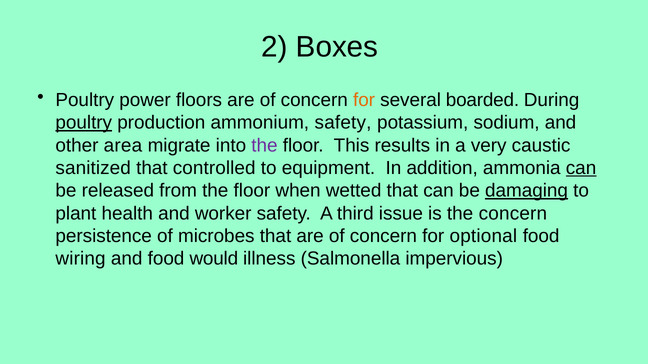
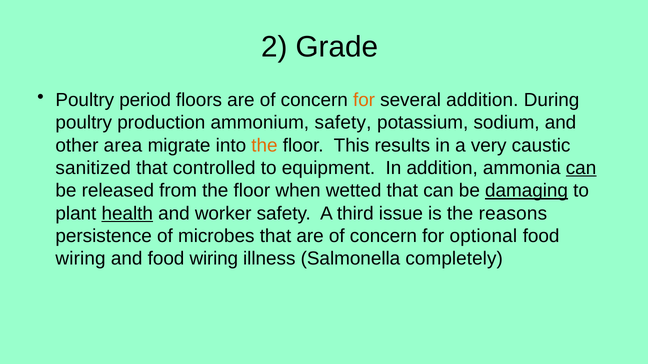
Boxes: Boxes -> Grade (337, 47)
power: power -> period (145, 100)
several boarded: boarded -> addition (482, 100)
poultry underline: present -> none (84, 123)
the colour: purple -> orange (264, 146)
health underline: none -> present (127, 214)
the concern: concern -> reasons (513, 214)
and food would: would -> wiring (214, 259)
impervious: impervious -> completely (454, 259)
